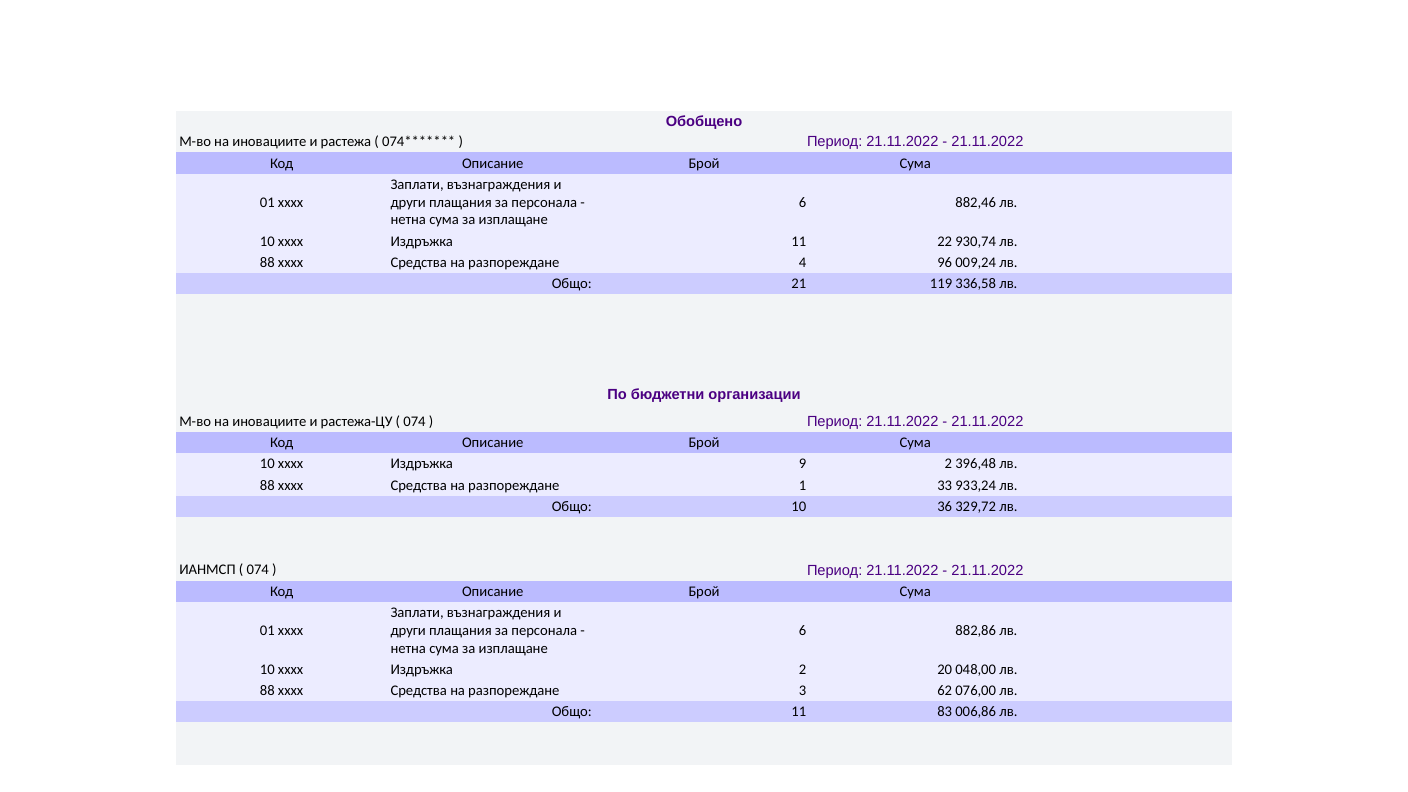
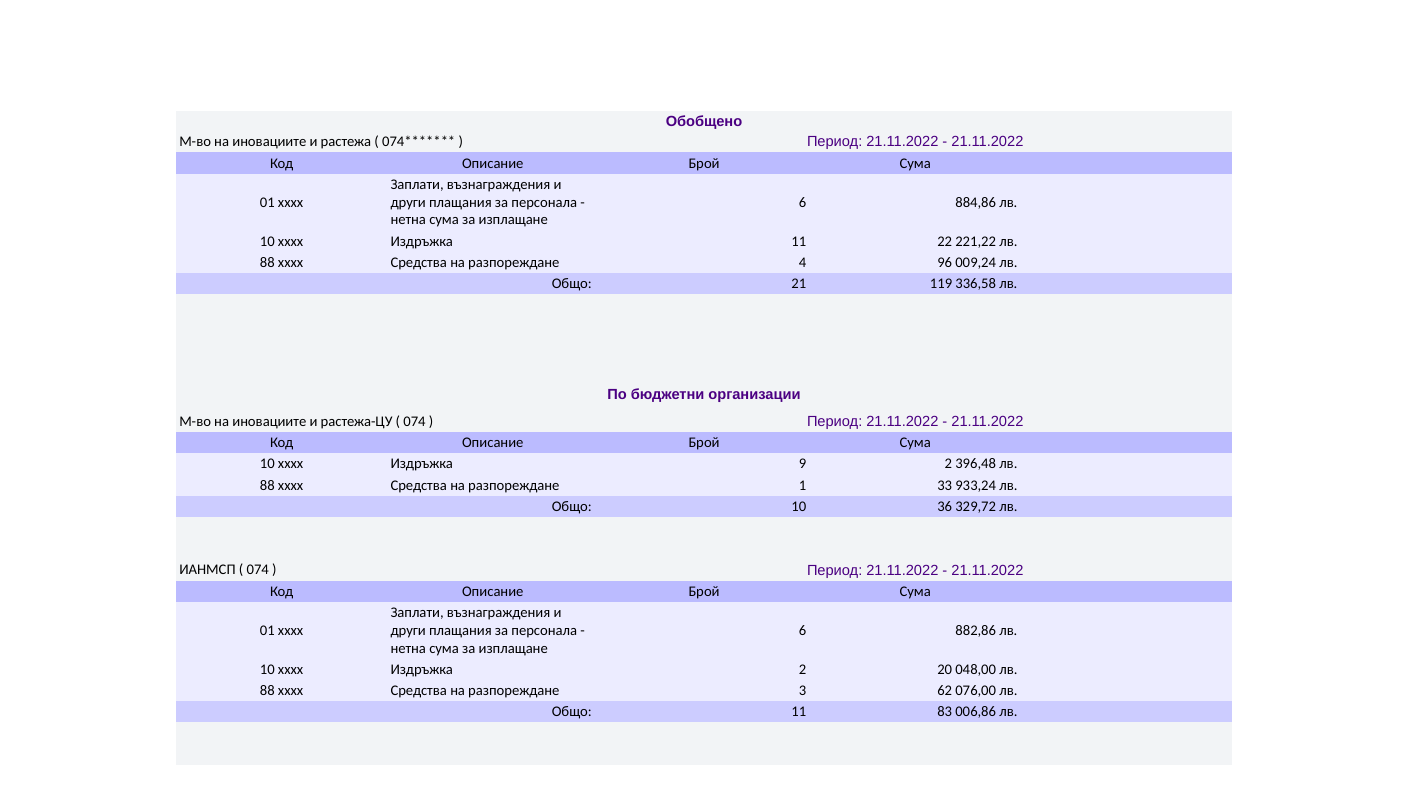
882,46: 882,46 -> 884,86 (976, 202)
930,74: 930,74 -> 221,22 (976, 241)
